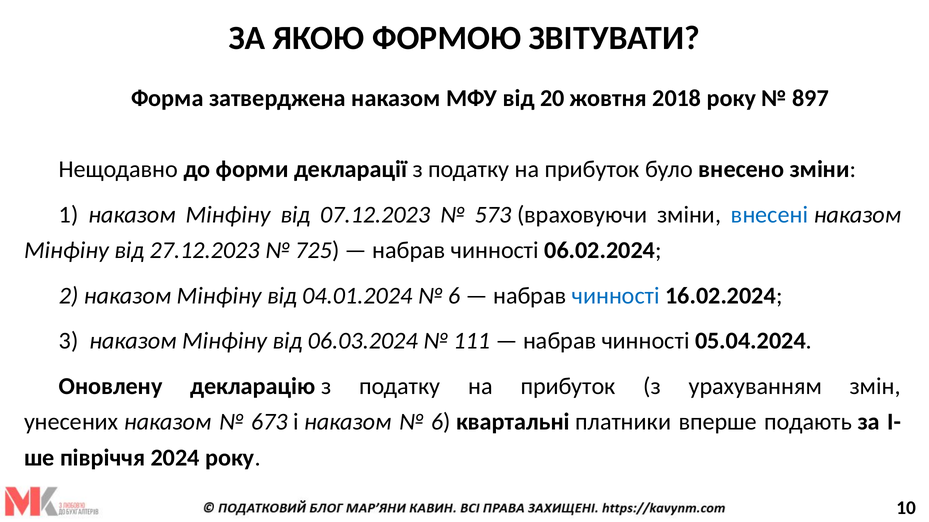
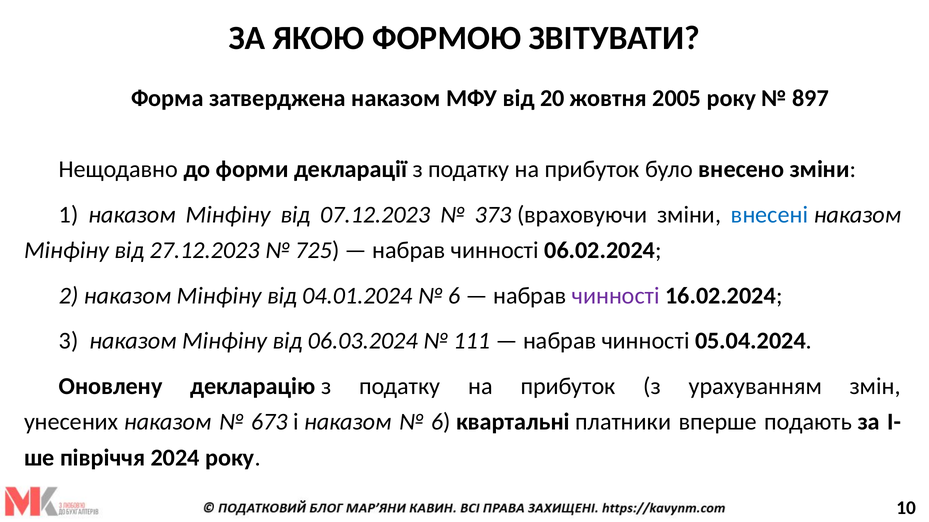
2018: 2018 -> 2005 (677, 98)
573: 573 -> 373 (493, 215)
чинності colour: blue -> purple (616, 296)
